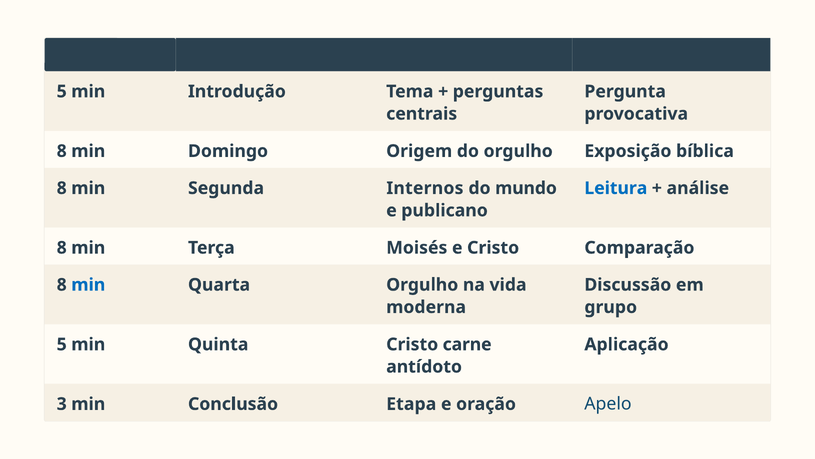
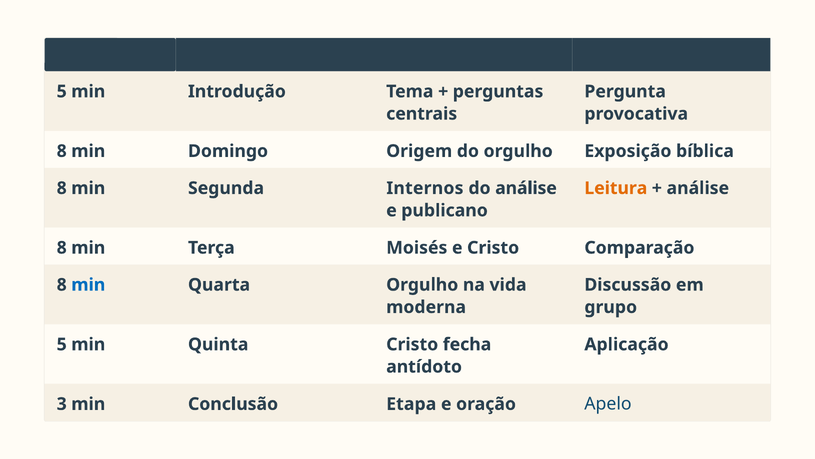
do mundo: mundo -> análise (526, 188)
Leitura colour: blue -> orange (616, 188)
carne: carne -> fecha (467, 344)
